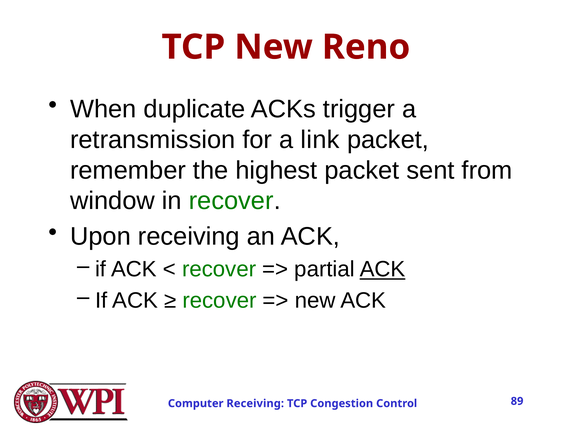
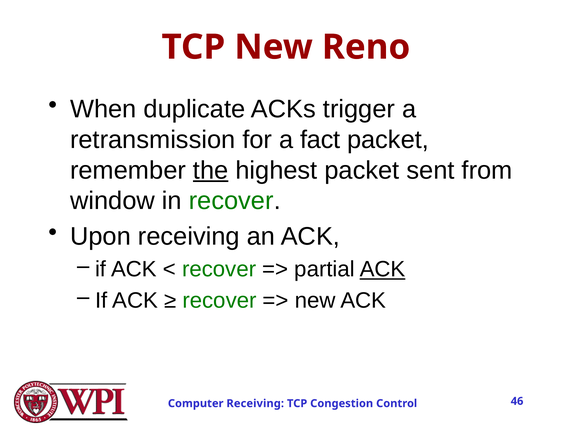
link: link -> fact (320, 140)
the underline: none -> present (211, 170)
89: 89 -> 46 (517, 401)
